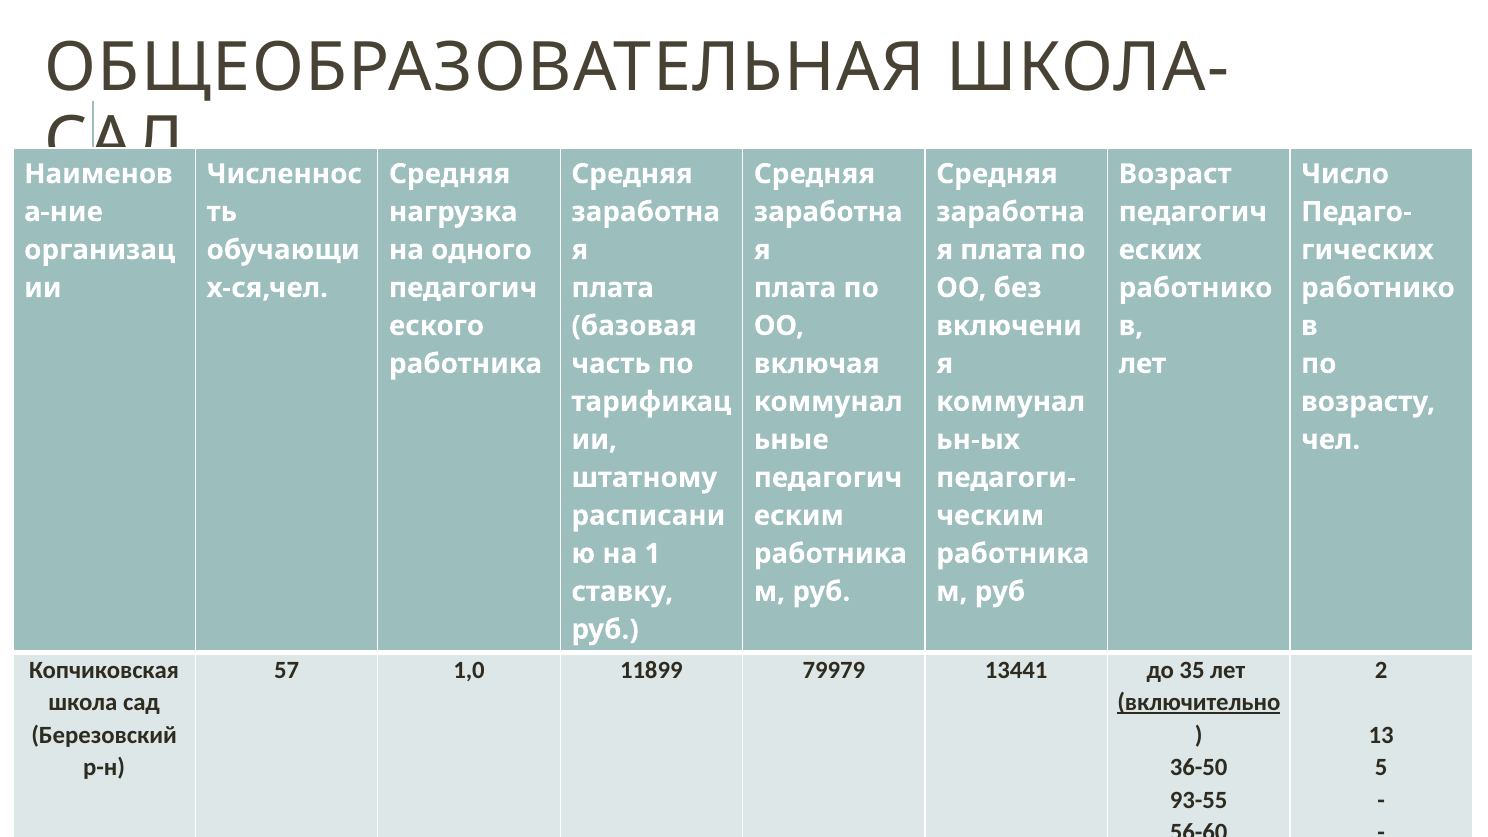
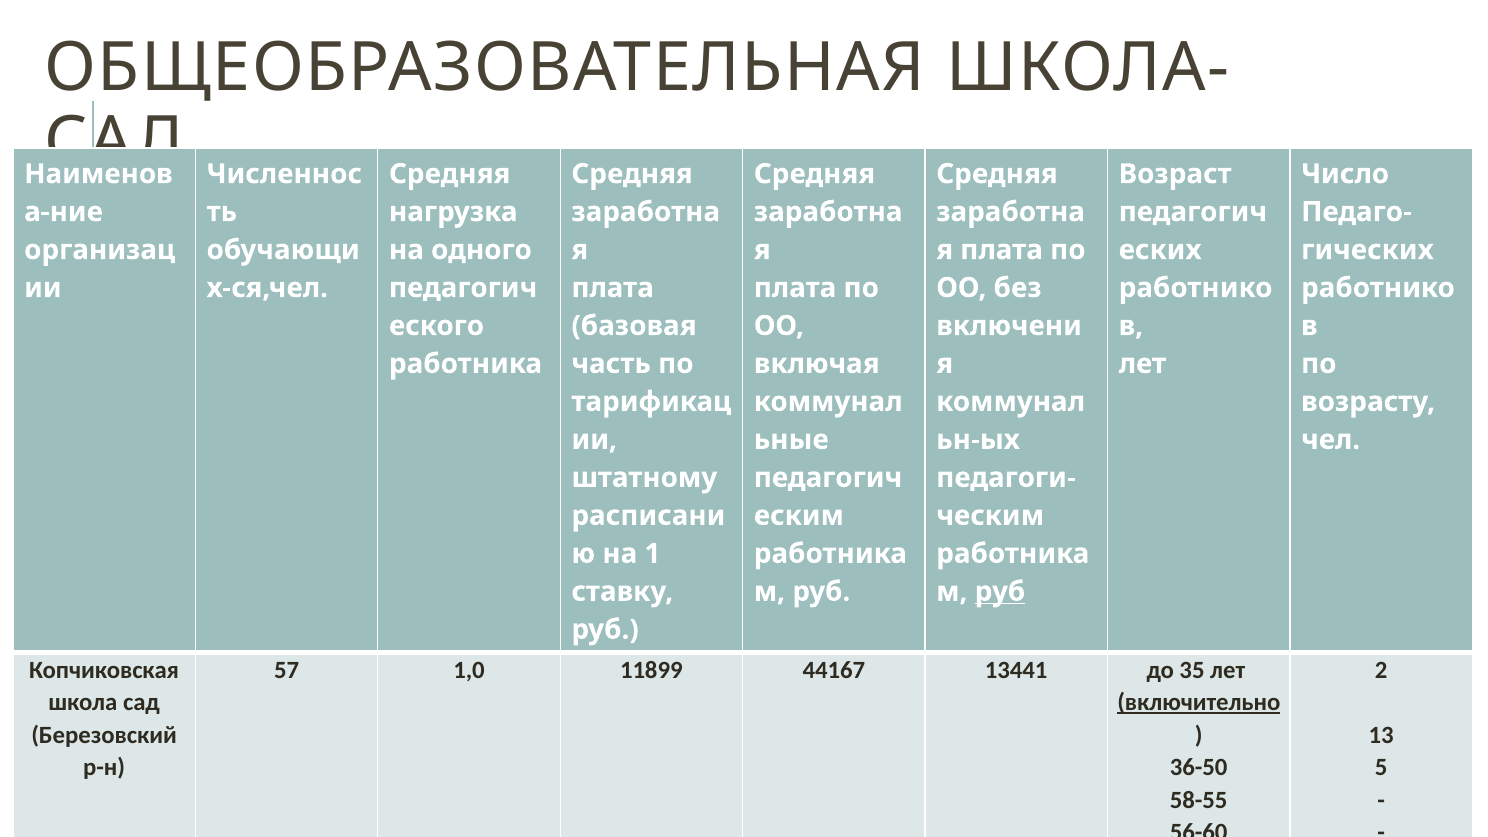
руб underline: none -> present (1000, 592)
79979: 79979 -> 44167 (834, 670)
93-55: 93-55 -> 58-55 (1199, 800)
